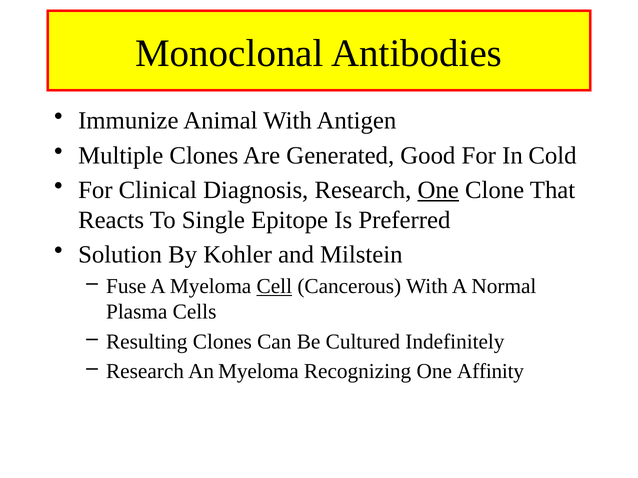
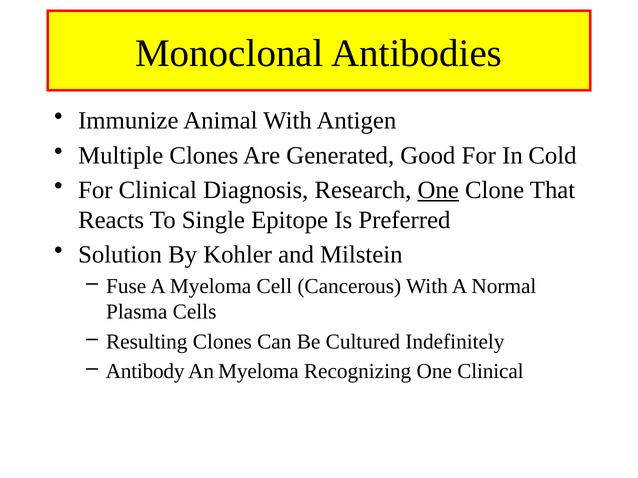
Cell underline: present -> none (274, 287)
Research: Research -> Antibody (145, 372)
One Affinity: Affinity -> Clinical (490, 372)
